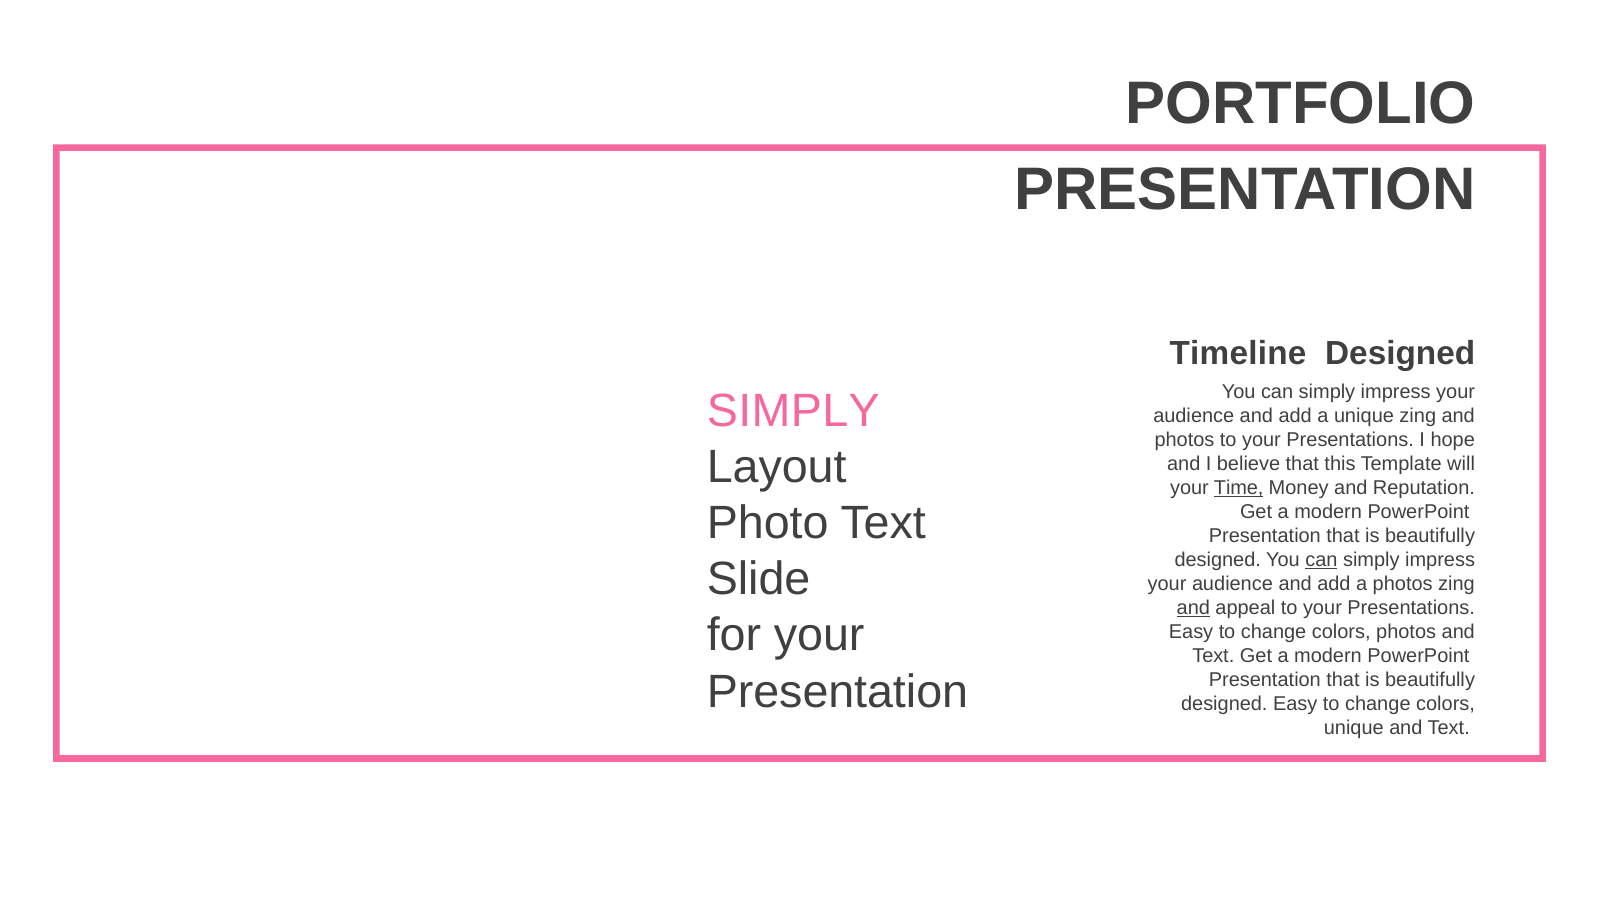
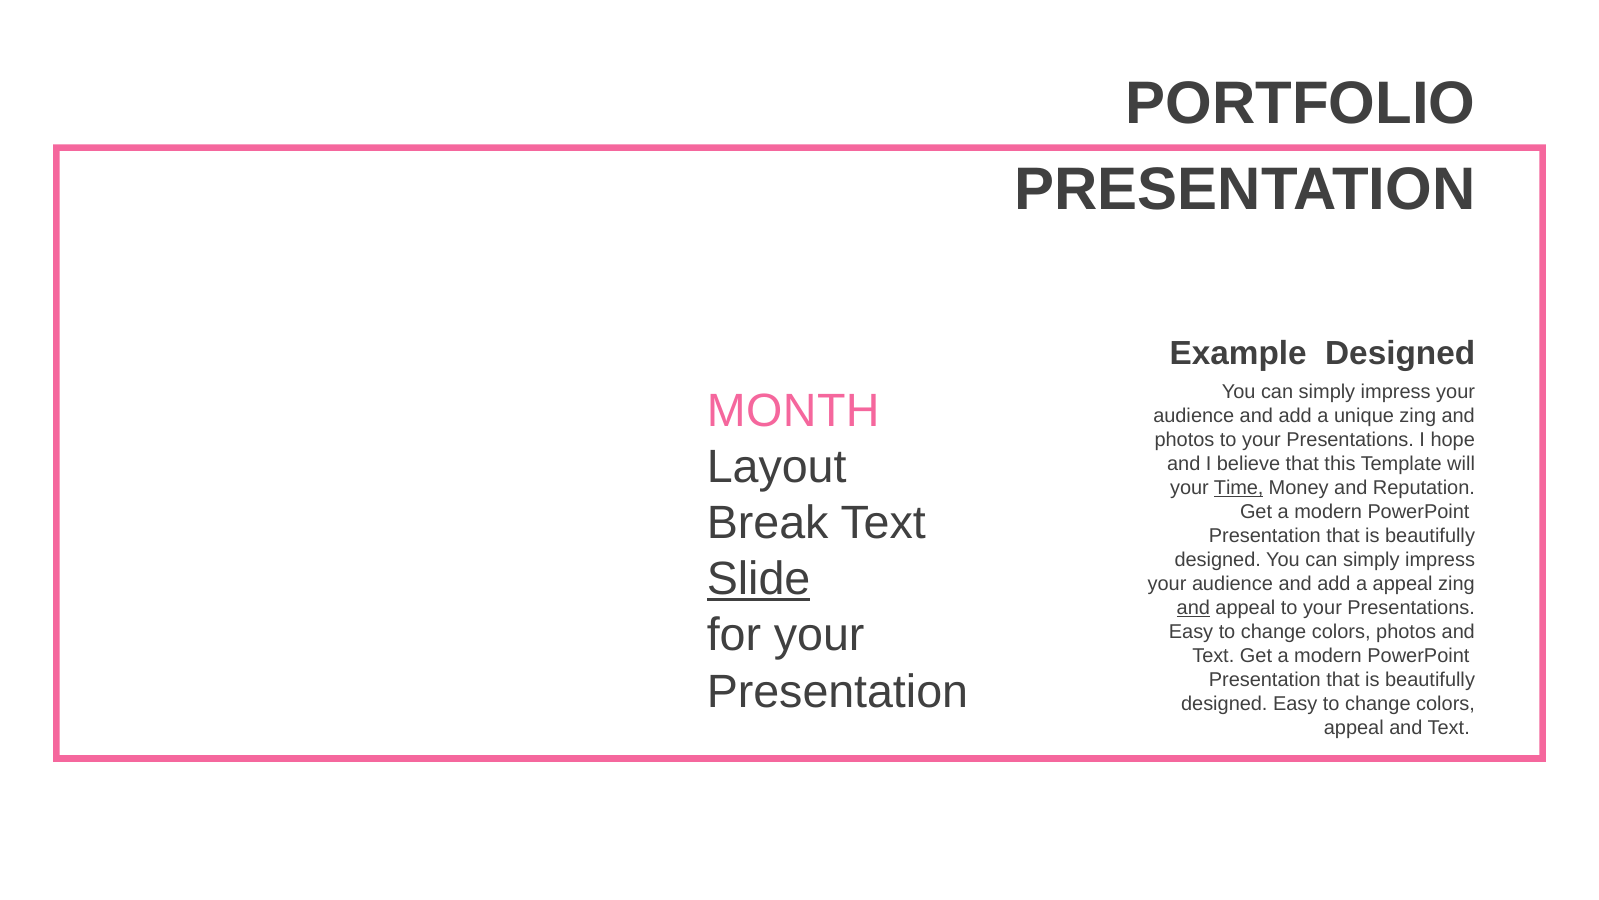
Timeline: Timeline -> Example (1238, 353)
SIMPLY: SIMPLY -> MONTH (793, 411)
Photo: Photo -> Break (768, 523)
can underline: present -> none (1321, 560)
Slide underline: none -> present (759, 579)
a photos: photos -> appeal (1403, 583)
unique: unique -> appeal (1354, 727)
